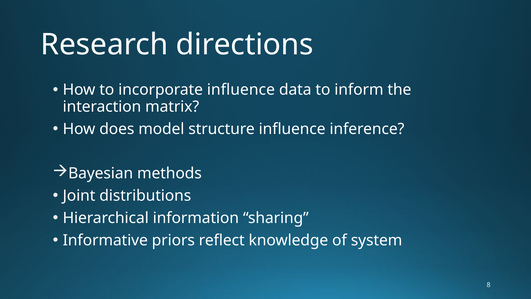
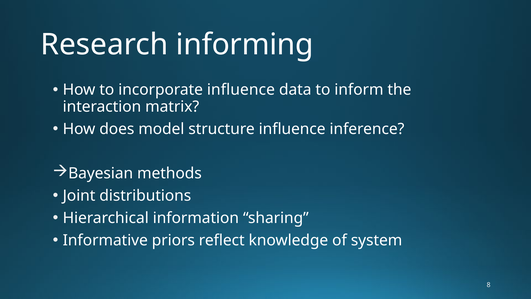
directions: directions -> informing (245, 45)
